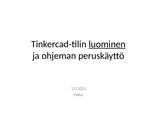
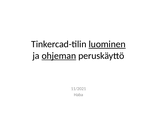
ohjeman underline: none -> present (59, 56)
